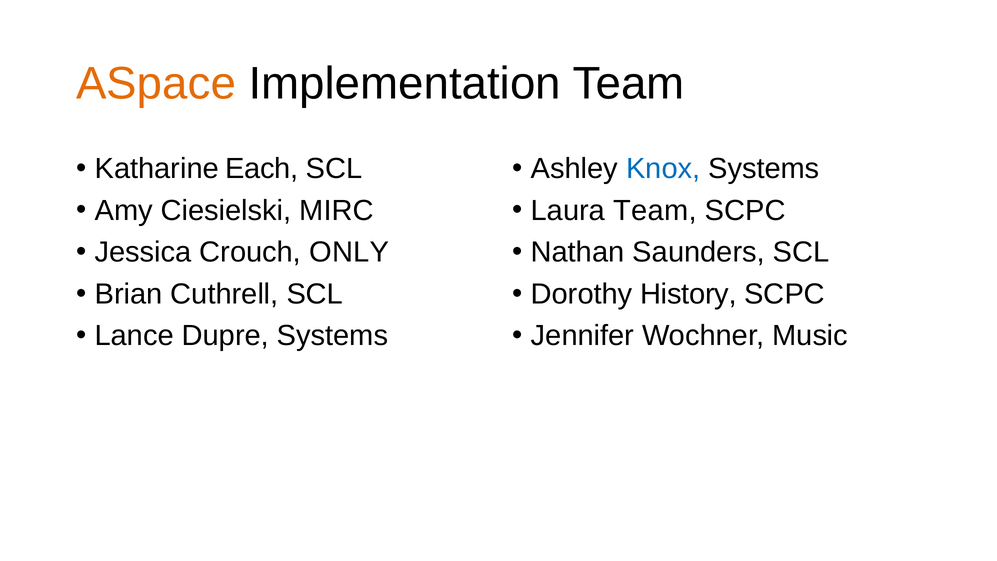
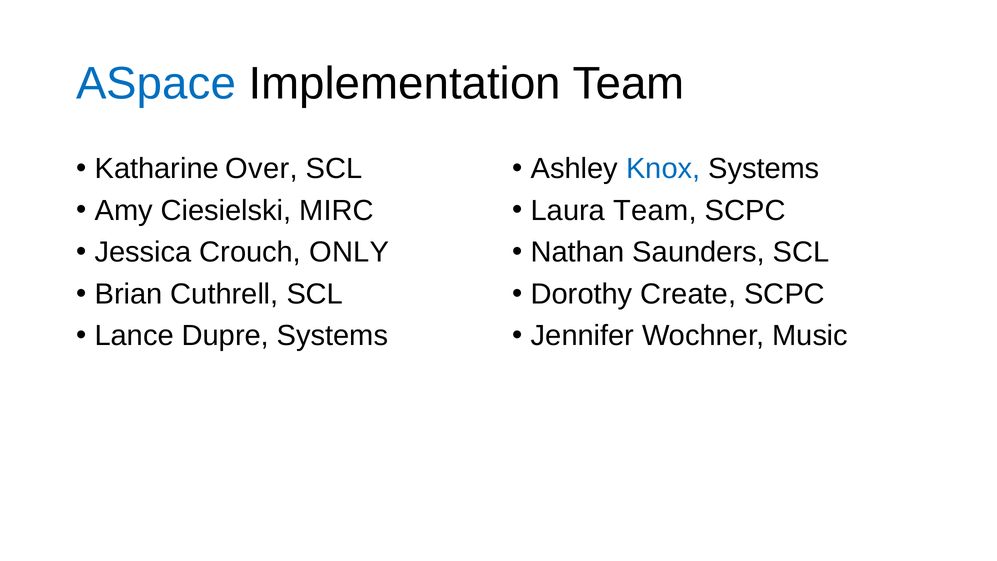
ASpace colour: orange -> blue (156, 84)
Each: Each -> Over (261, 169)
History: History -> Create (688, 294)
